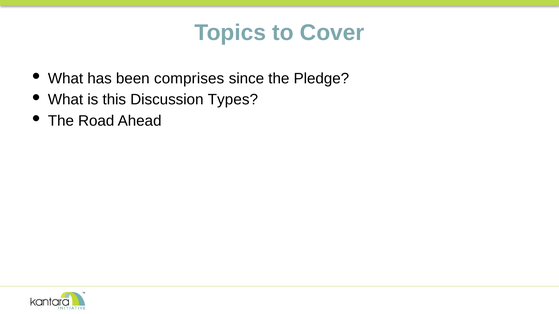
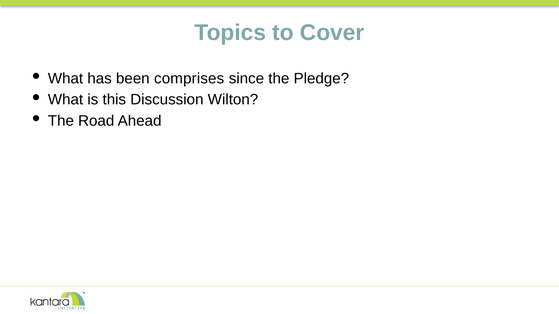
Types: Types -> Wilton (233, 100)
